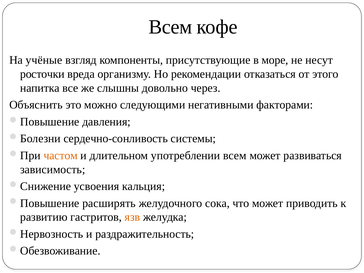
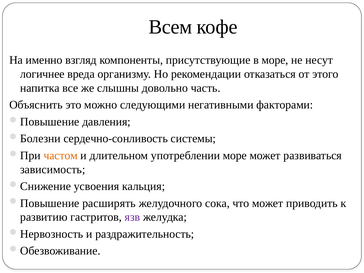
учёные: учёные -> именно (44, 60)
росточки: росточки -> логичнее (42, 74)
через: через -> часть (206, 88)
употреблении всем: всем -> море (235, 155)
язв colour: orange -> purple (132, 217)
